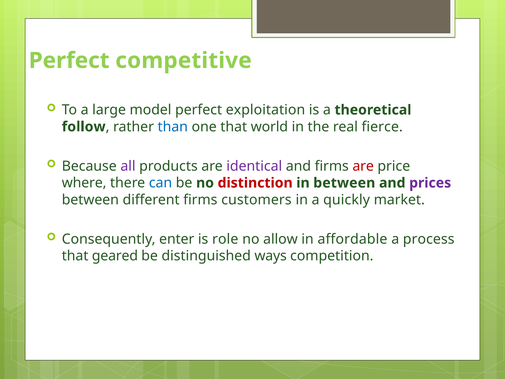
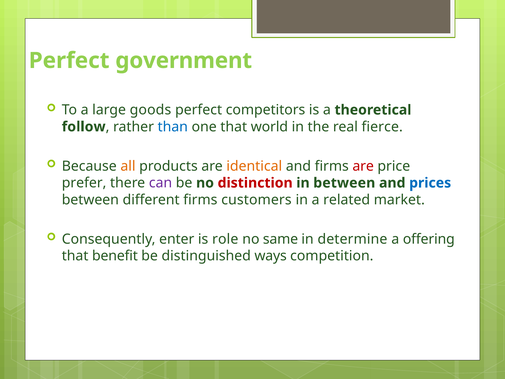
competitive: competitive -> government (184, 61)
model: model -> goods (150, 110)
exploitation: exploitation -> competitors (266, 110)
all colour: purple -> orange (128, 166)
identical colour: purple -> orange (254, 166)
where: where -> prefer (84, 183)
can colour: blue -> purple (161, 183)
prices colour: purple -> blue (430, 183)
quickly: quickly -> related (347, 200)
allow: allow -> same (280, 239)
affordable: affordable -> determine (352, 239)
process: process -> offering (429, 239)
geared: geared -> benefit (115, 256)
